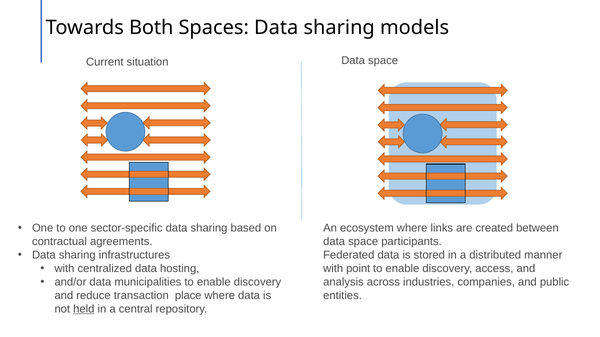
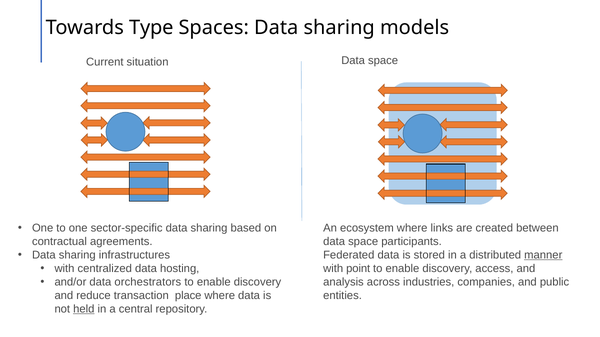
Both: Both -> Type (151, 28)
manner underline: none -> present (543, 255)
municipalities: municipalities -> orchestrators (148, 282)
